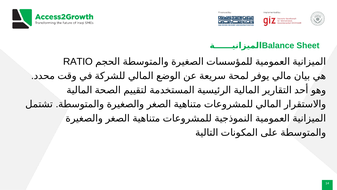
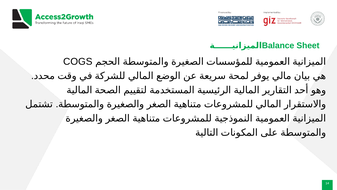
RATIO: RATIO -> COGS (78, 62)
